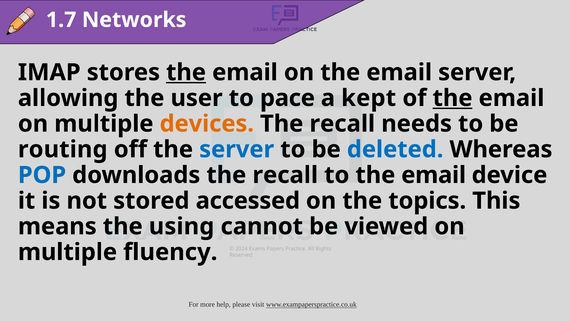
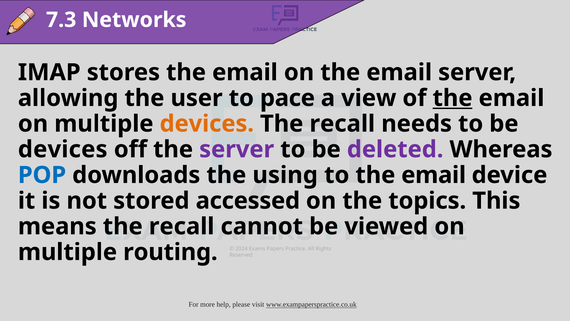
1.7: 1.7 -> 7.3 (61, 20)
the underline: present -> none (186, 72)
kept: kept -> view (369, 98)
routing: routing -> devices (63, 149)
server colour: blue -> purple (237, 149)
deleted colour: blue -> purple (395, 149)
downloads the recall: recall -> using (285, 175)
means the using: using -> recall (182, 226)
fluency: fluency -> routing (170, 252)
